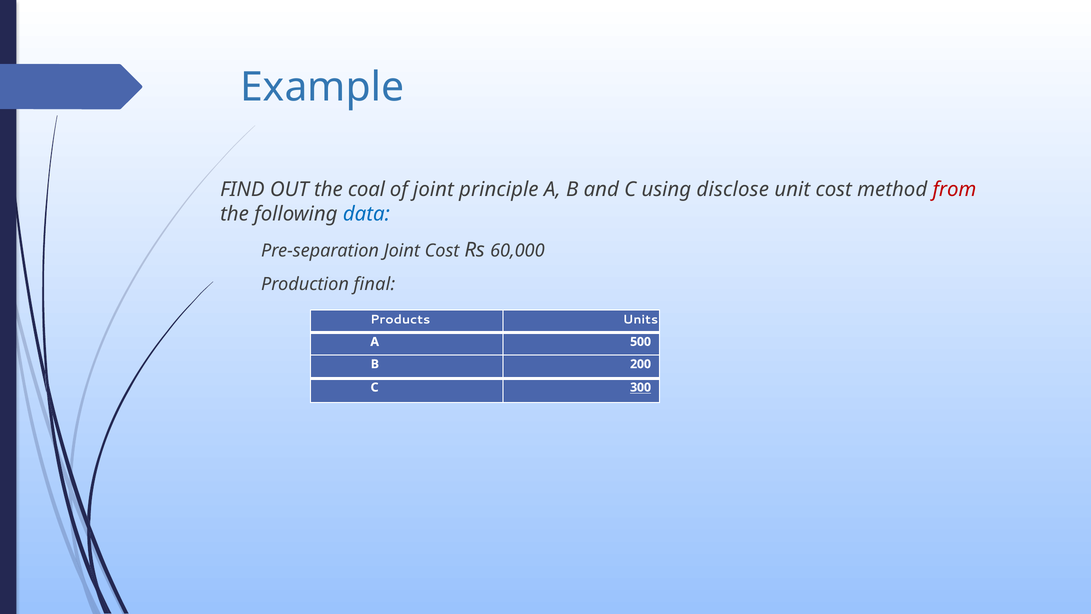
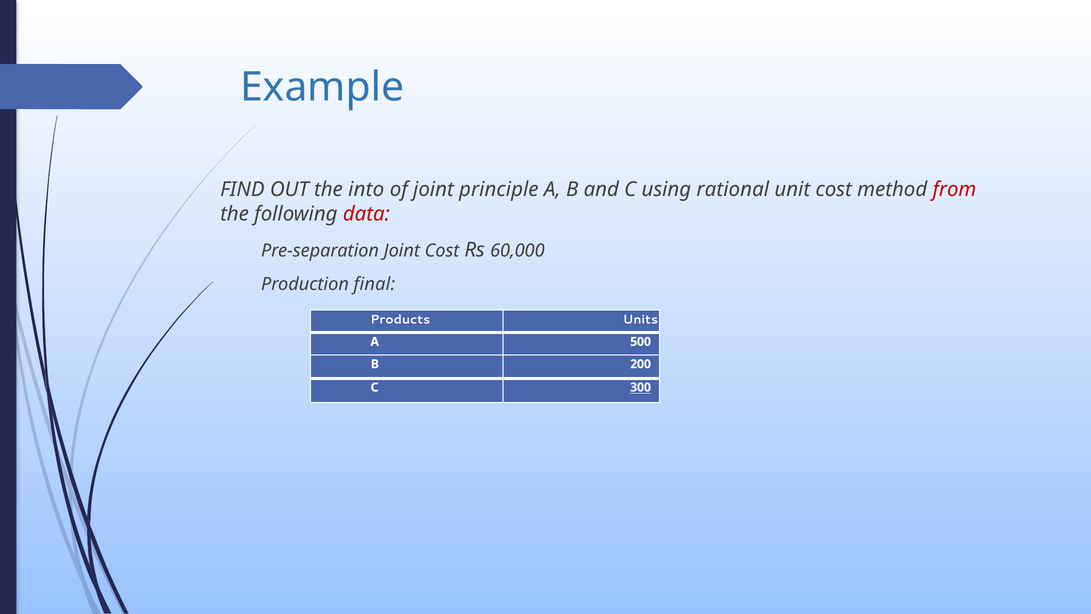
coal: coal -> into (366, 189)
disclose: disclose -> rational (733, 189)
data colour: blue -> red (366, 214)
